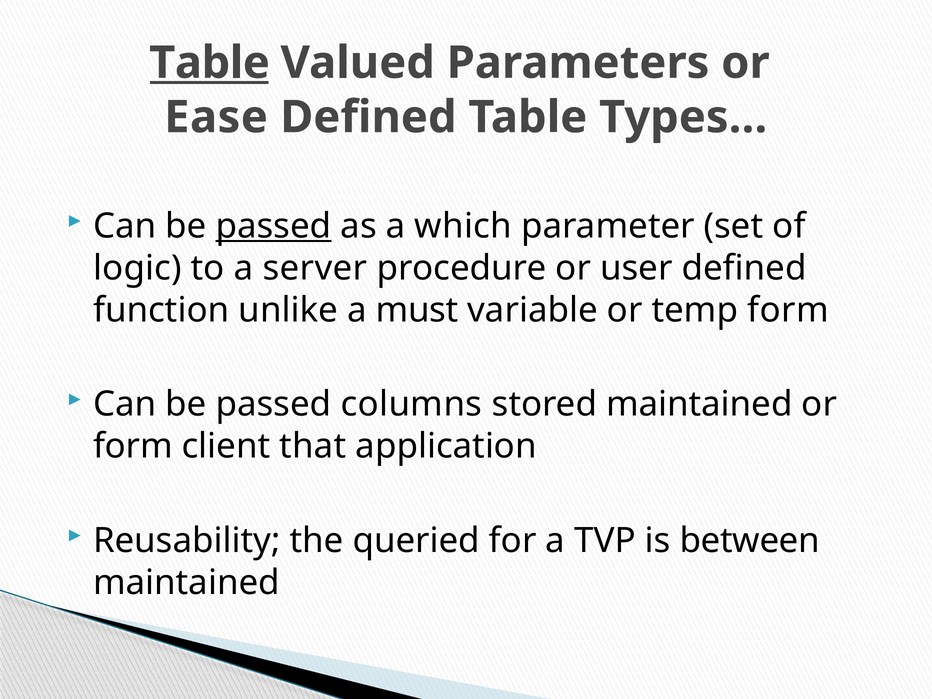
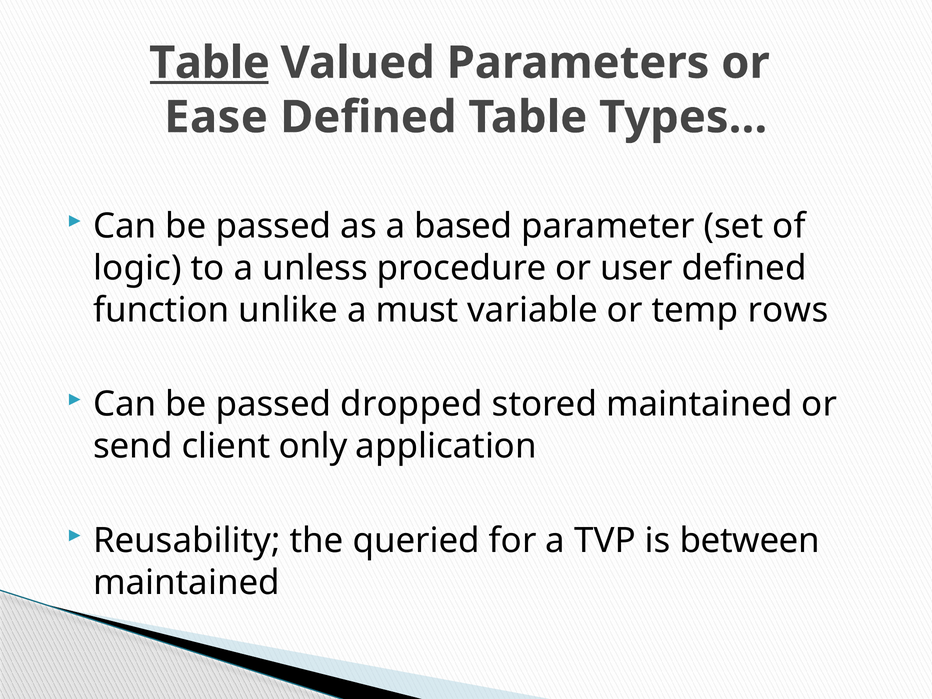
passed underline: present -> none (273, 226)
which: which -> based (463, 226)
server: server -> unless (315, 268)
temp form: form -> rows (788, 310)
columns: columns -> dropped (411, 404)
form: form -> send (133, 446)
that: that -> only (313, 446)
